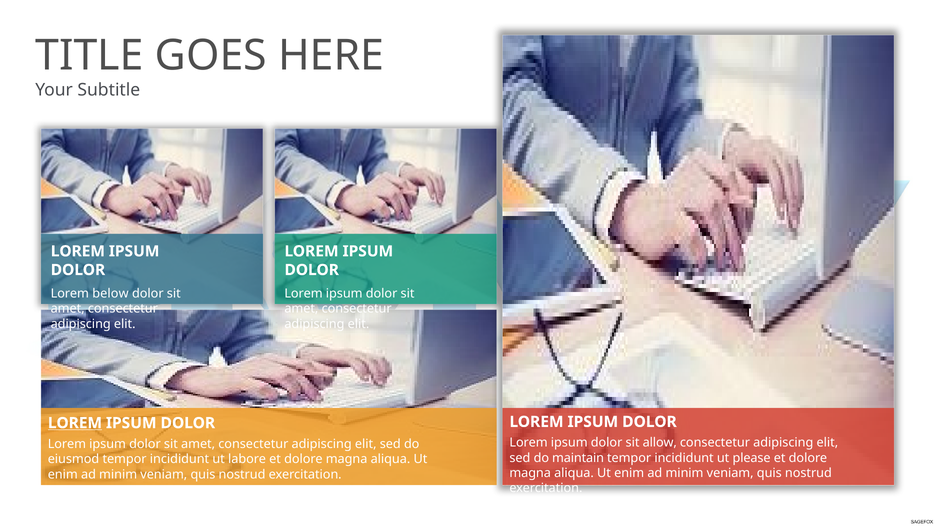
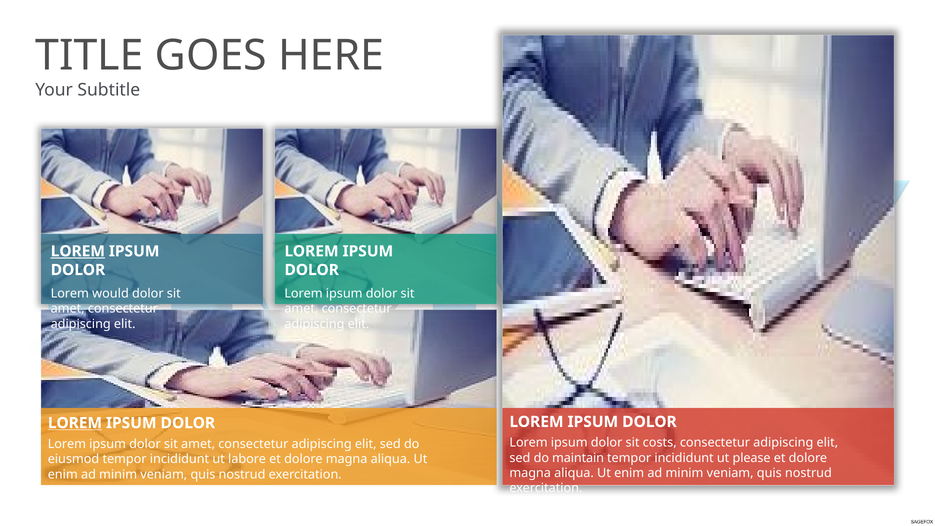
LOREM underline: none -> present (78, 251)
below: below -> would (110, 293)
allow: allow -> costs (660, 443)
